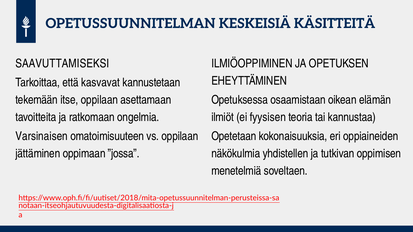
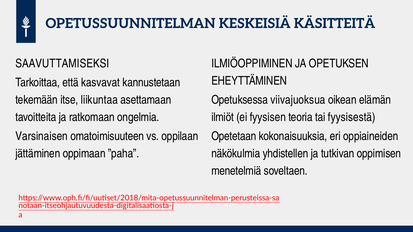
itse oppilaan: oppilaan -> liikuntaa (99, 100)
osaamistaan: osaamistaan -> viivajuoksua (298, 100)
kannustaa: kannustaa -> fyysisestä (352, 117)
”jossa: ”jossa -> ”paha (124, 154)
